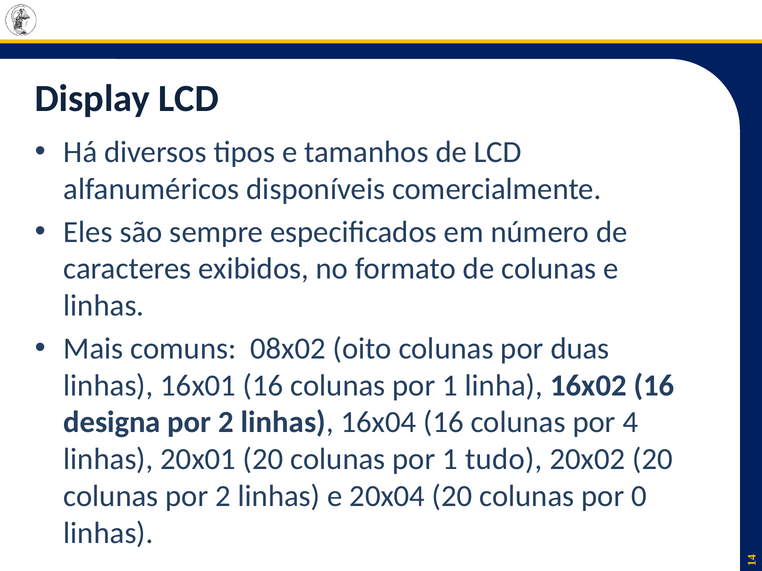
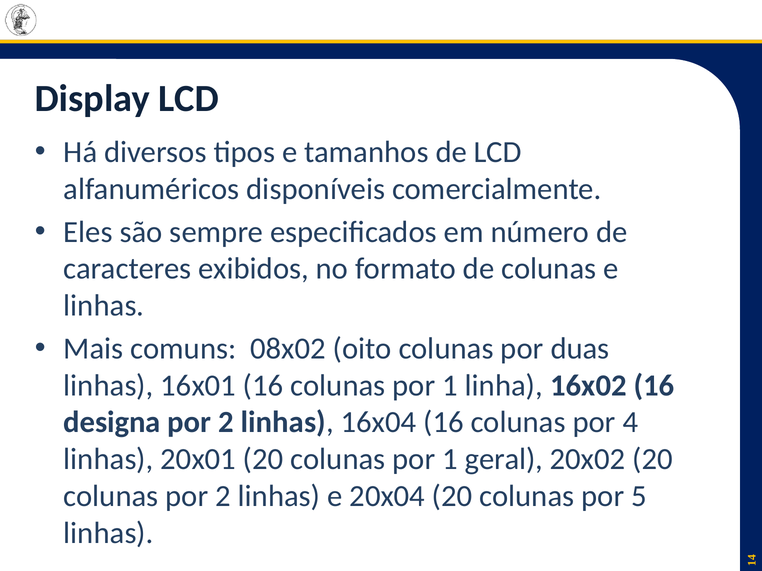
tudo: tudo -> geral (504, 460)
0: 0 -> 5 (639, 496)
